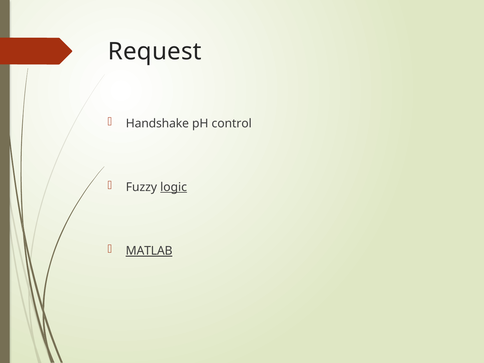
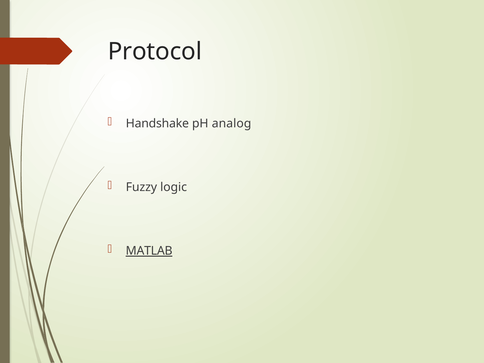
Request: Request -> Protocol (155, 52)
control: control -> analog (232, 123)
logic underline: present -> none (174, 187)
